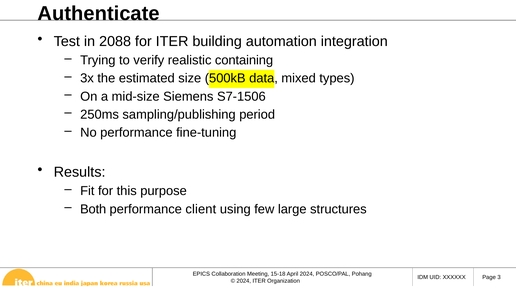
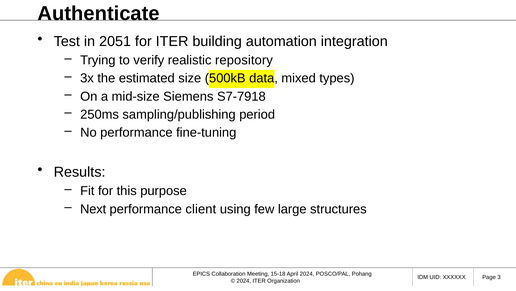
2088: 2088 -> 2051 (115, 41)
containing: containing -> repository (244, 60)
S7-1506: S7-1506 -> S7-7918 (241, 96)
Both: Both -> Next (93, 209)
